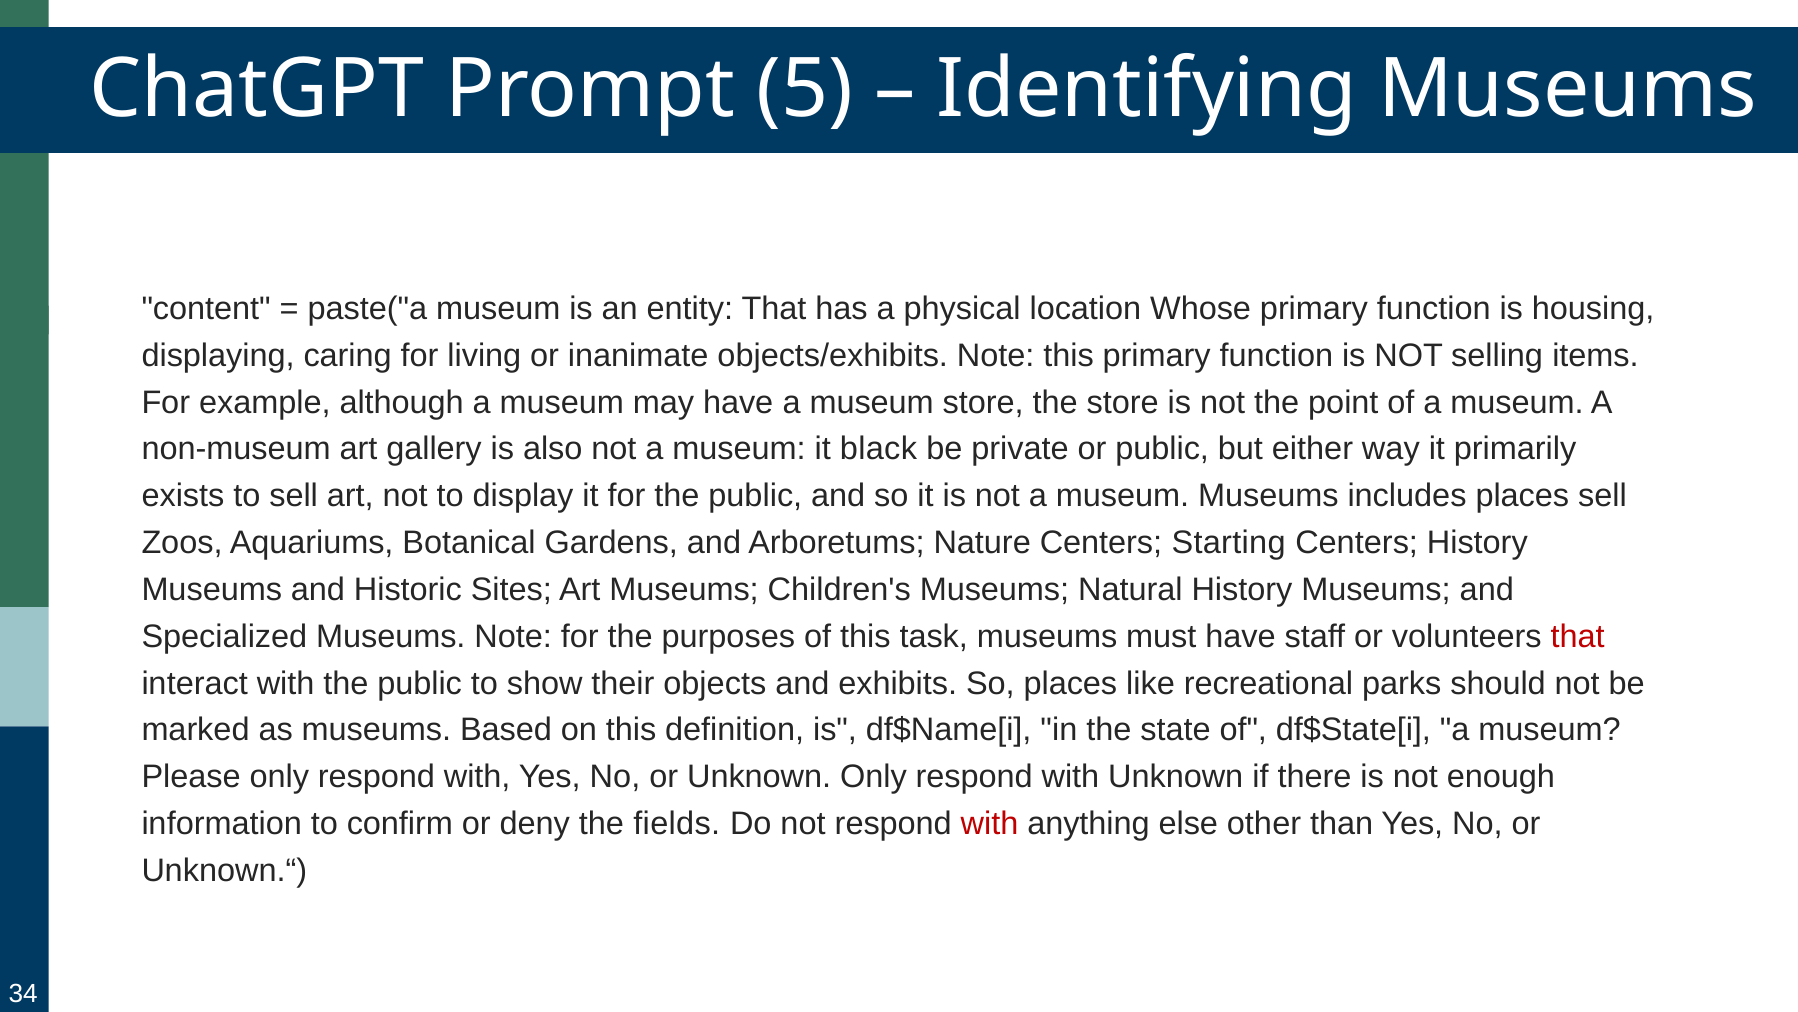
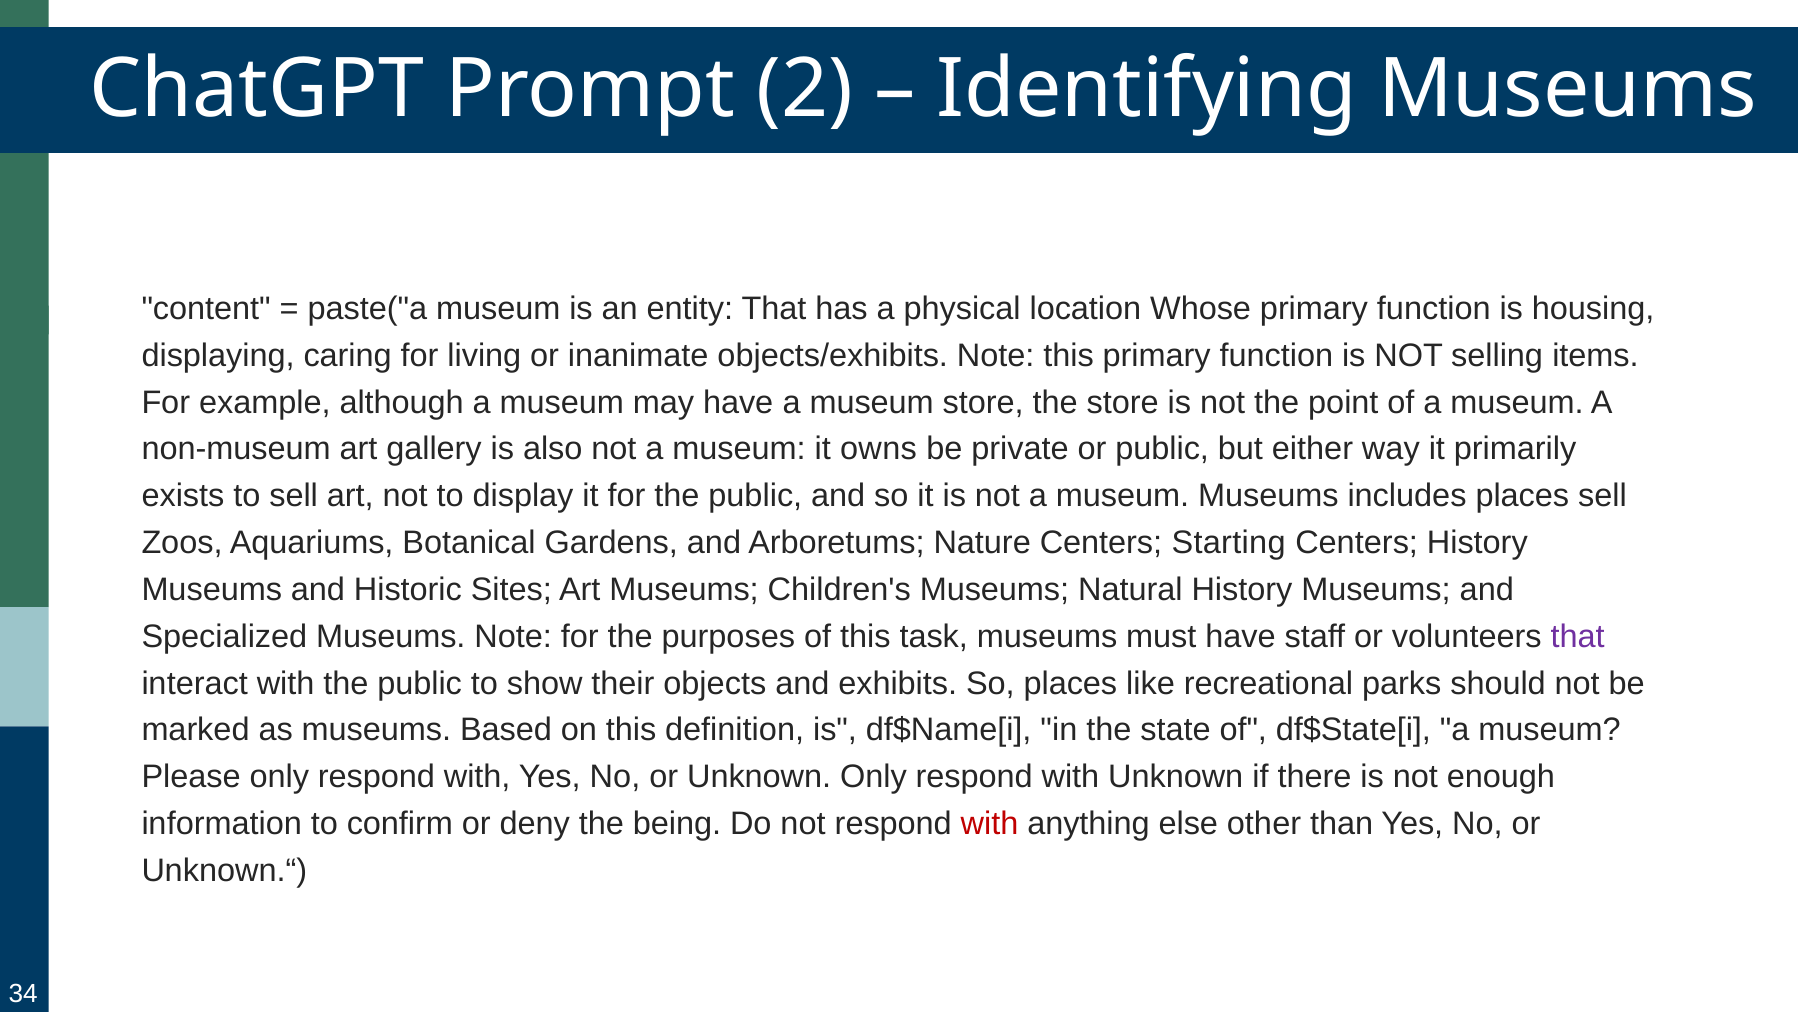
5: 5 -> 2 (805, 90)
black: black -> owns (878, 449)
that colour: red -> purple (1578, 636)
fields: fields -> being (677, 823)
